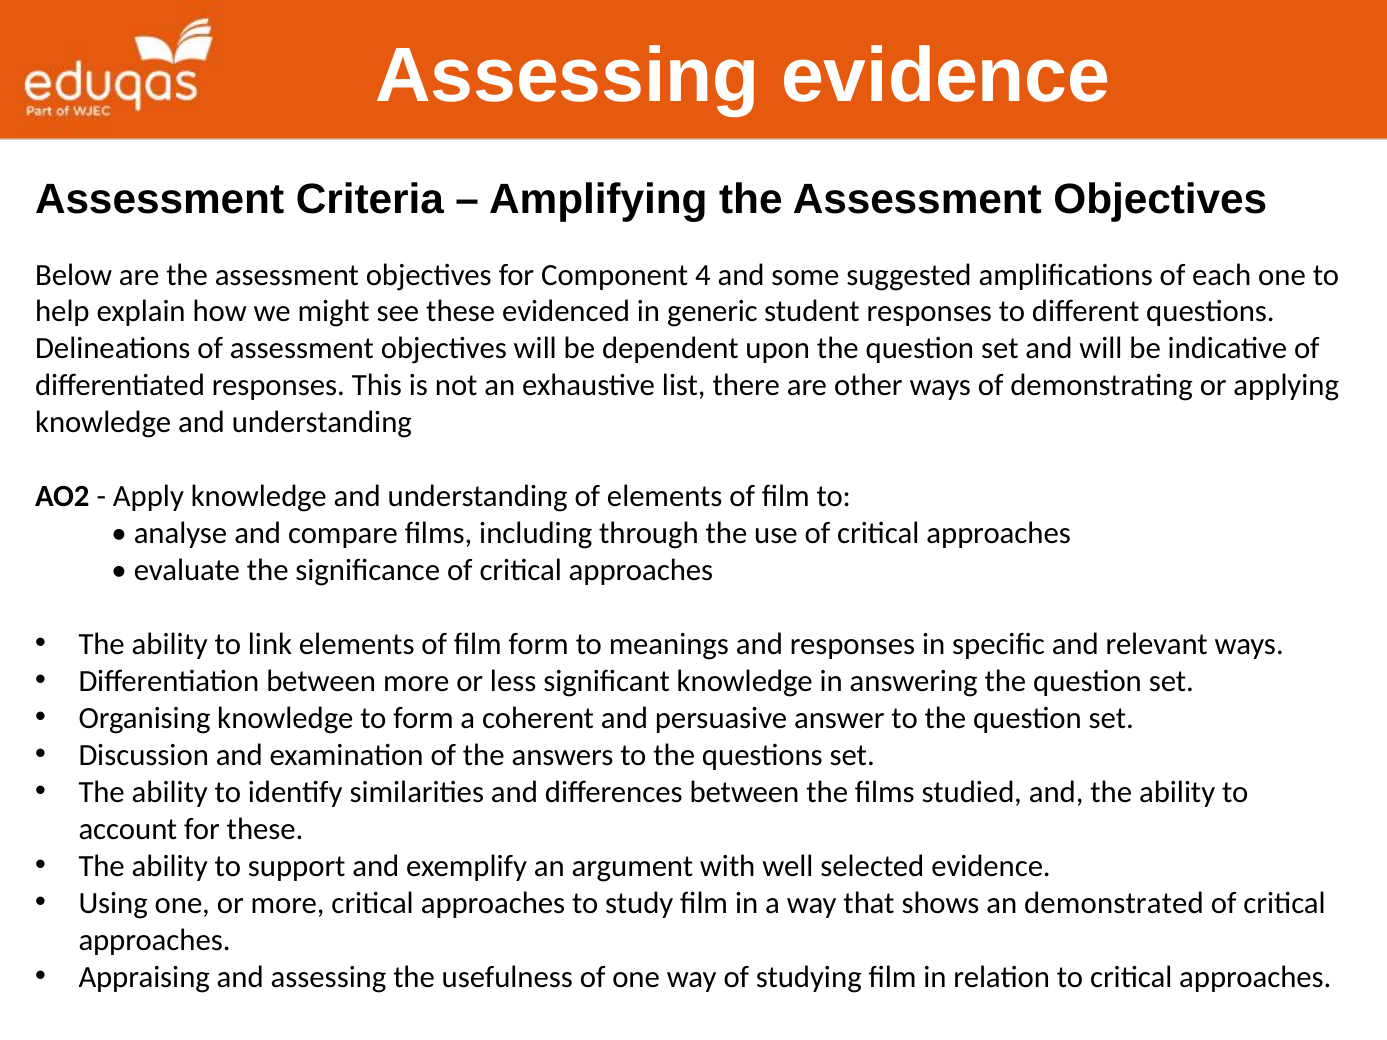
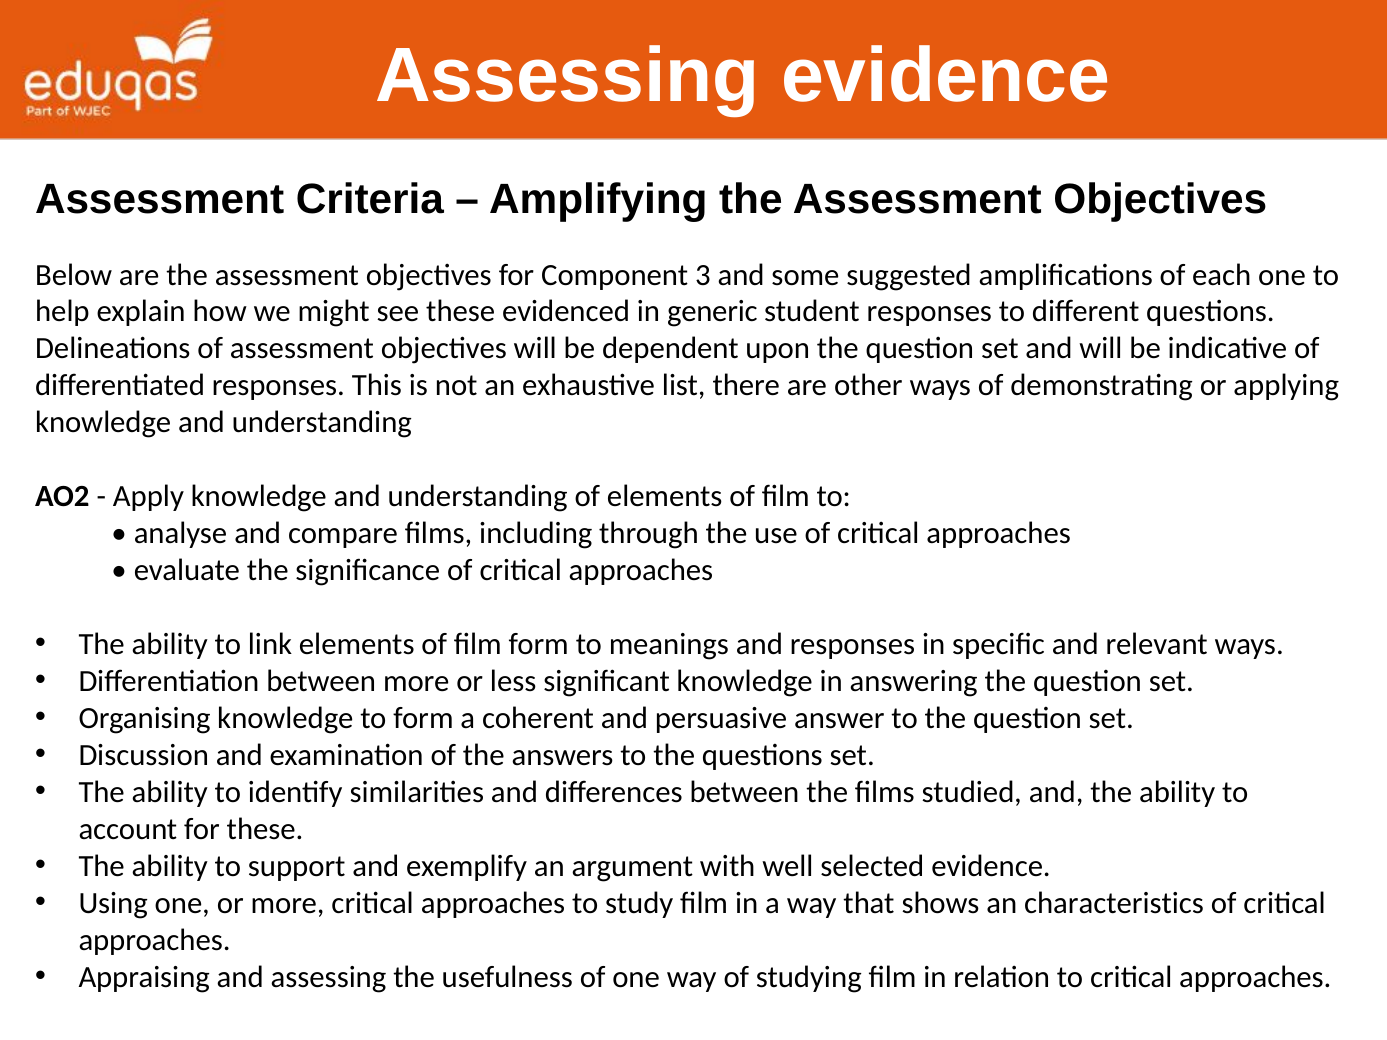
4: 4 -> 3 (703, 275)
demonstrated: demonstrated -> characteristics (1114, 903)
